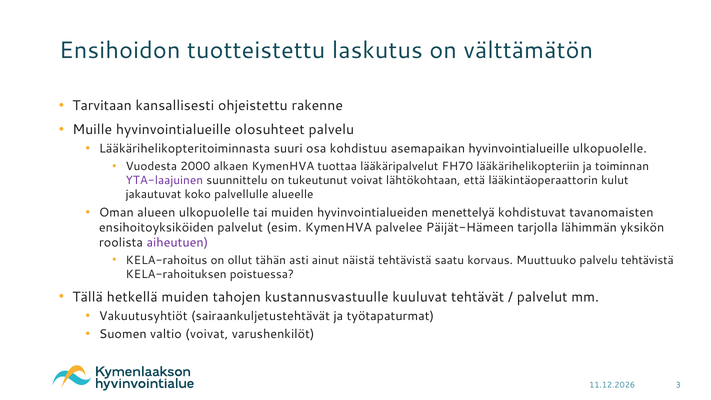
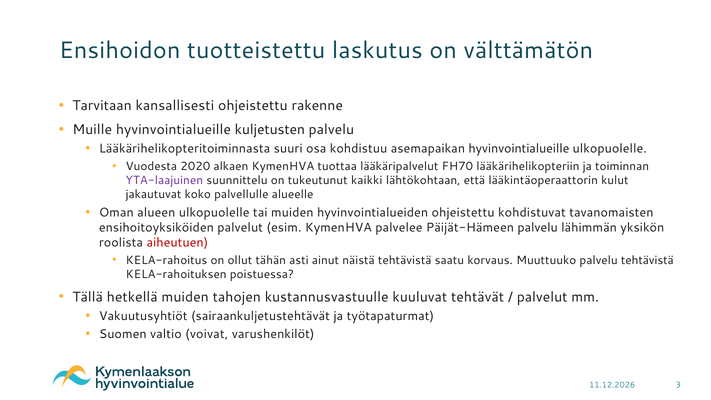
olosuhteet: olosuhteet -> kuljetusten (270, 130)
2000: 2000 -> 2020 (195, 166)
tukeutunut voivat: voivat -> kaikki (367, 180)
hyvinvointialueiden menettelyä: menettelyä -> ohjeistettu (463, 212)
Päijät-Hämeen tarjolla: tarjolla -> palvelu (538, 227)
aiheutuen colour: purple -> red (177, 242)
